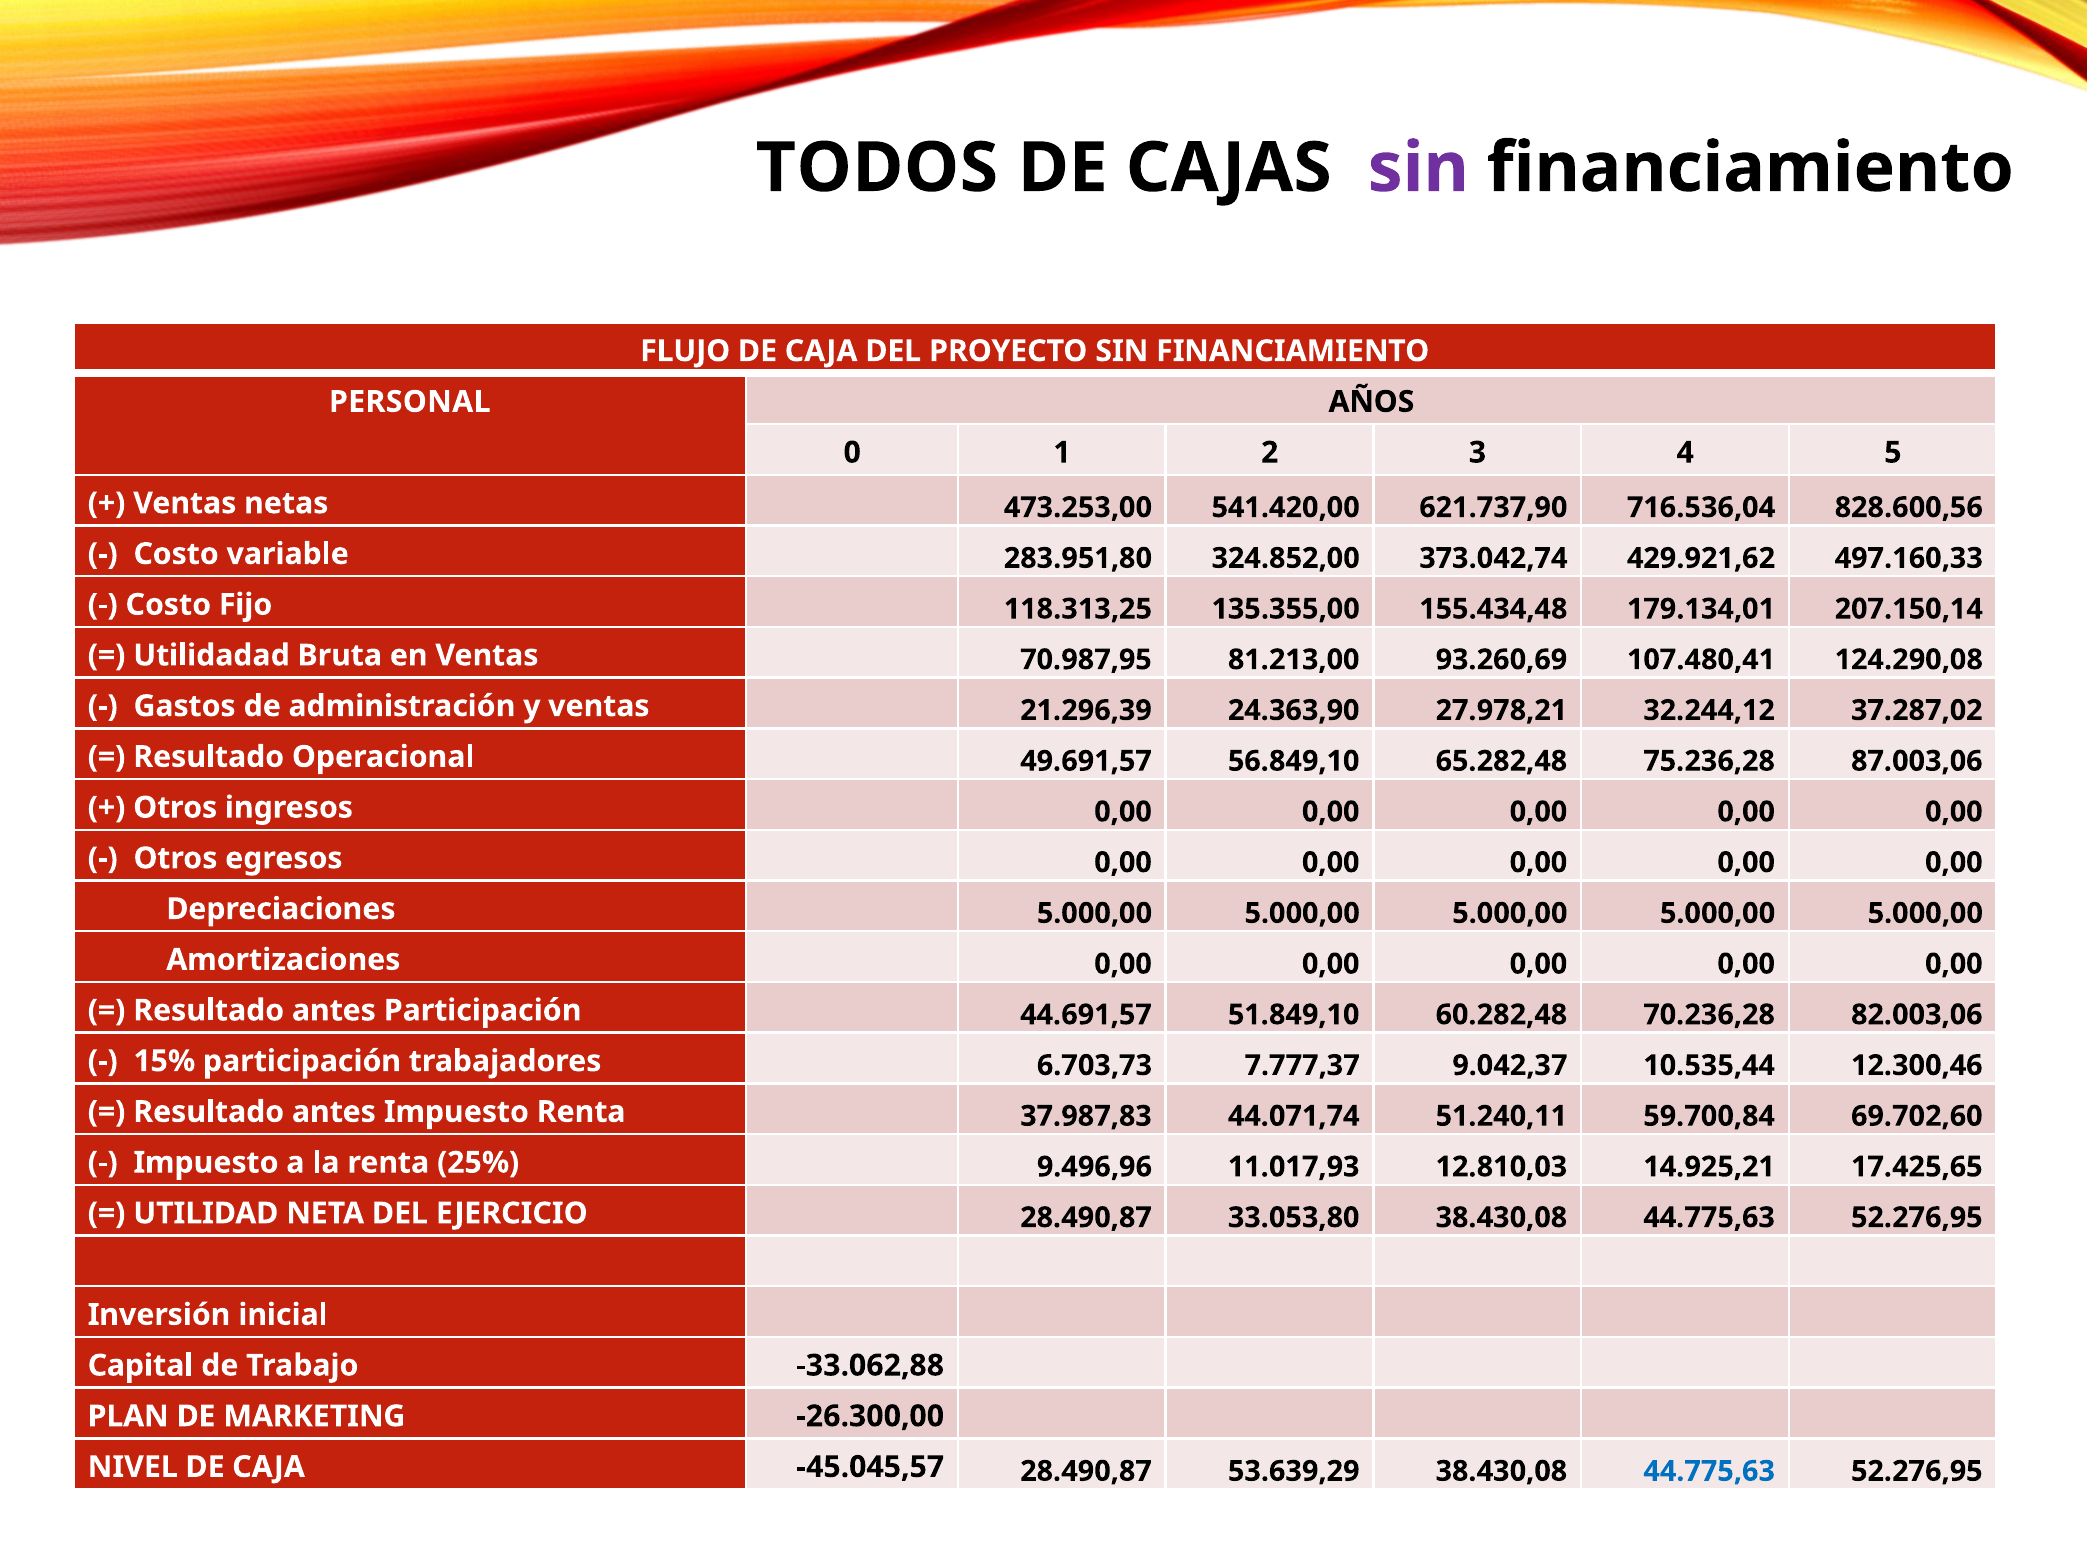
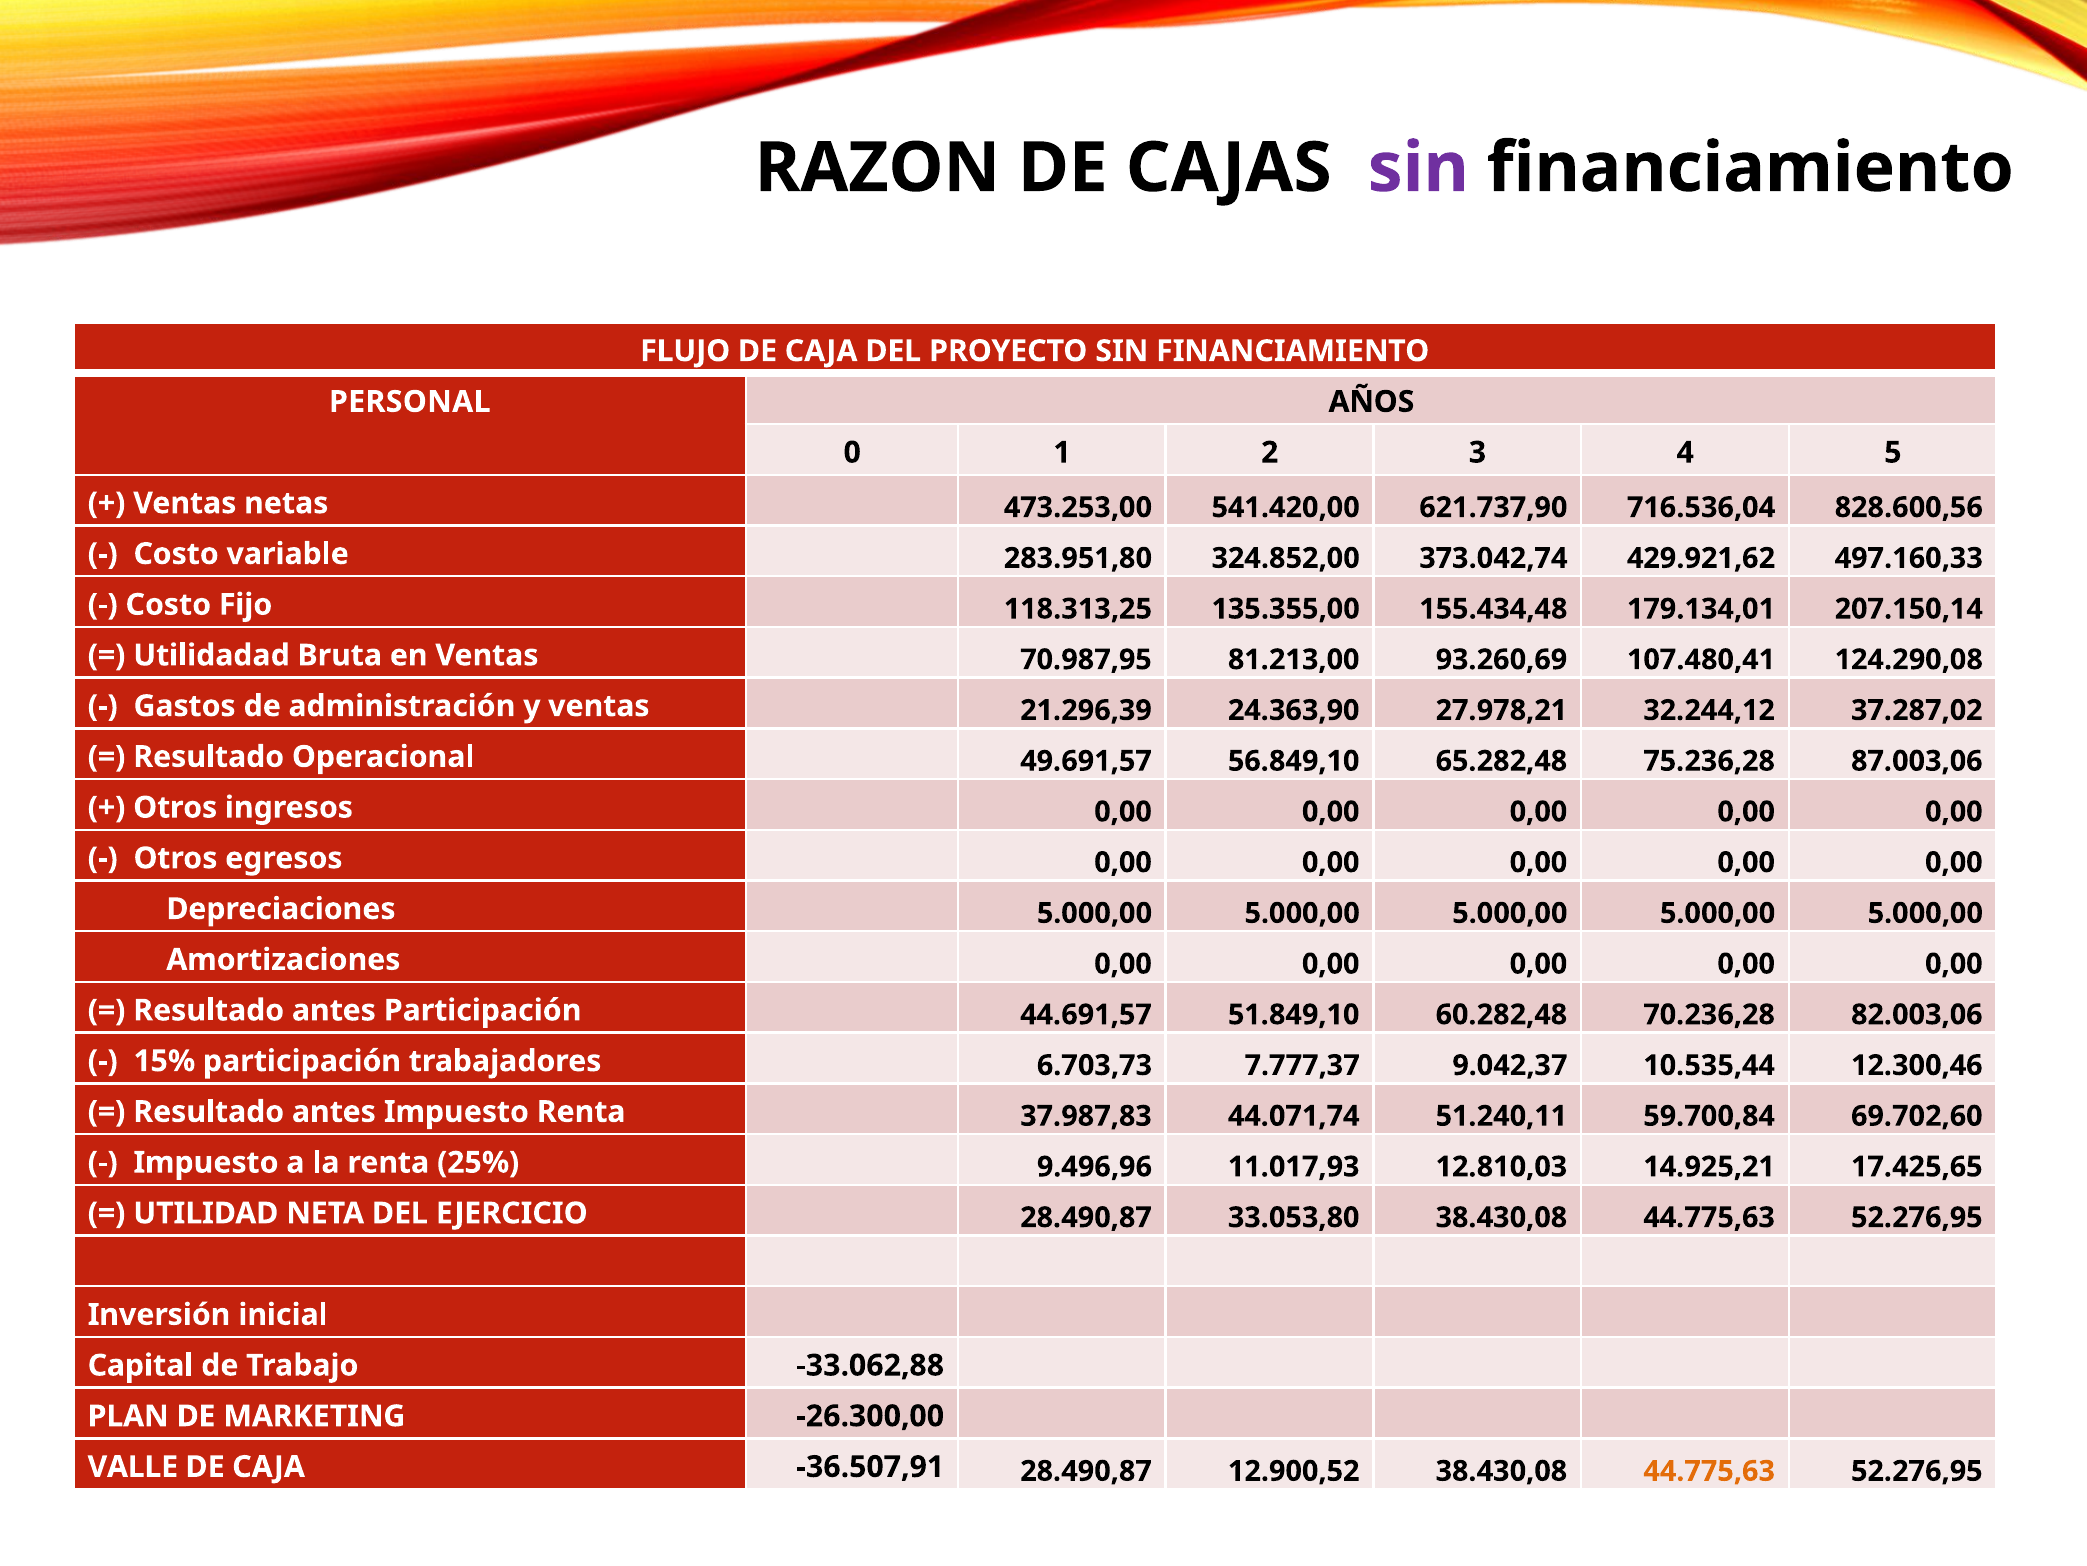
TODOS: TODOS -> RAZON (877, 168)
NIVEL: NIVEL -> VALLE (133, 1466)
-45.045,57: -45.045,57 -> -36.507,91 (870, 1466)
53.639,29: 53.639,29 -> 12.900,52 (1294, 1470)
44.775,63 colour: blue -> orange (1709, 1470)
